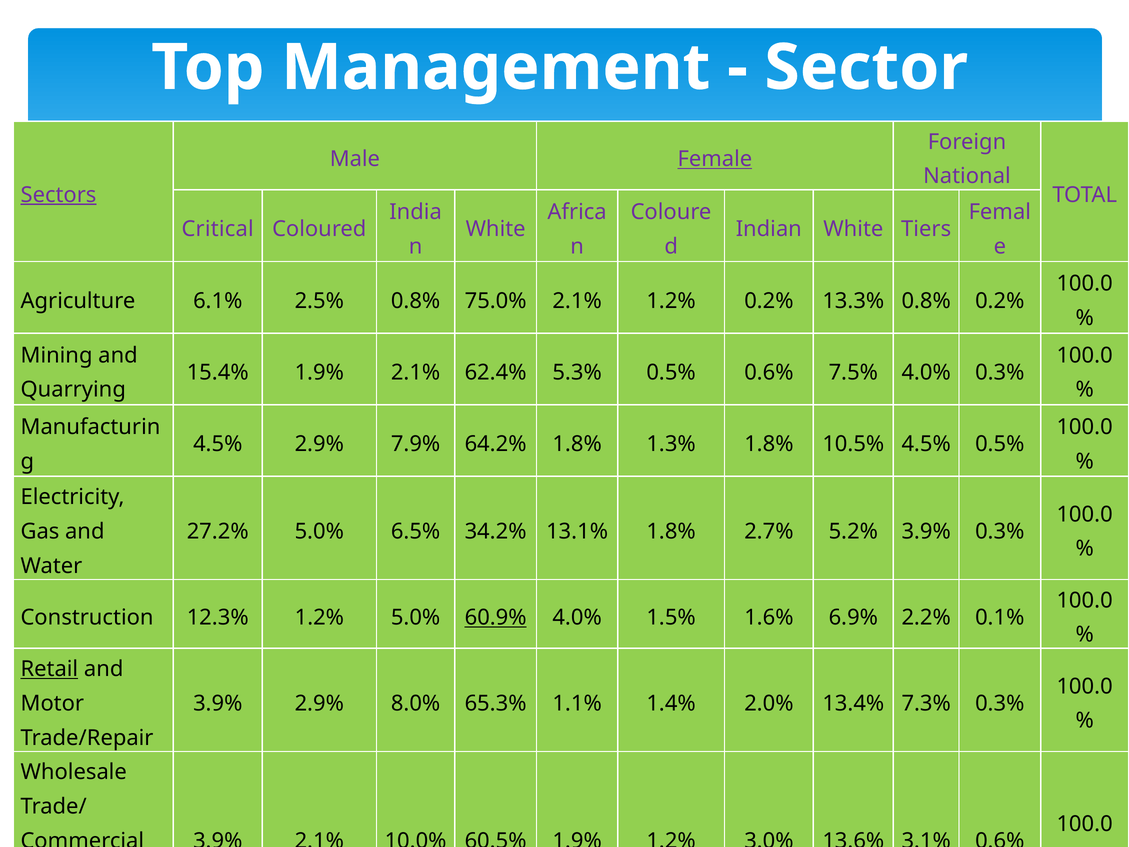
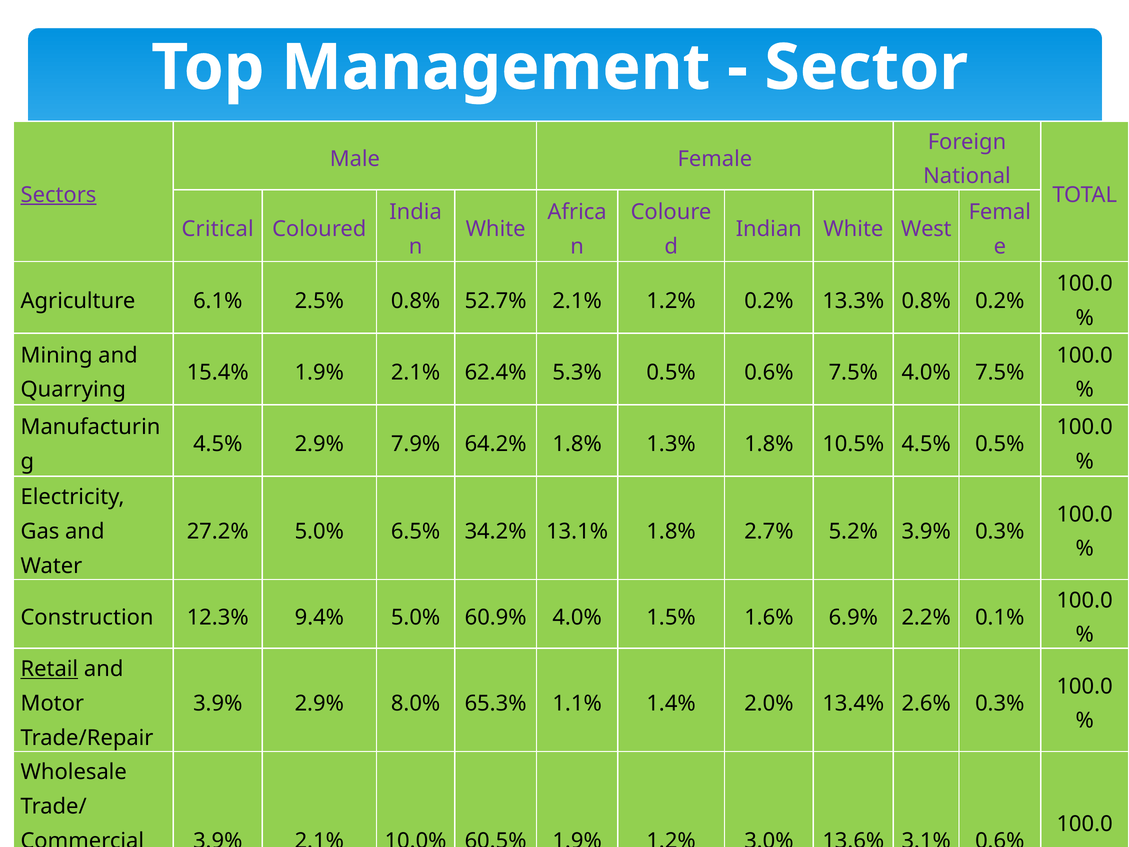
Female underline: present -> none (715, 159)
Tiers: Tiers -> West (926, 229)
75.0%: 75.0% -> 52.7% (496, 301)
4.0% 0.3%: 0.3% -> 7.5% (1000, 372)
12.3% 1.2%: 1.2% -> 9.4% (319, 617)
60.9% underline: present -> none (496, 617)
7.3%: 7.3% -> 2.6% (926, 703)
